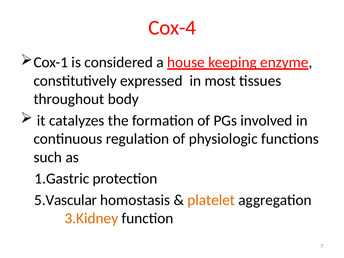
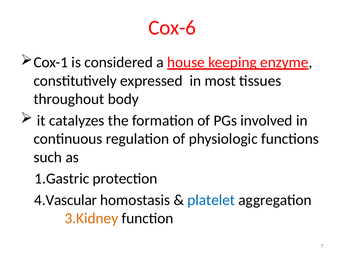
Cox-4: Cox-4 -> Cox-6 (172, 28)
5.Vascular: 5.Vascular -> 4.Vascular (66, 200)
platelet colour: orange -> blue (211, 200)
